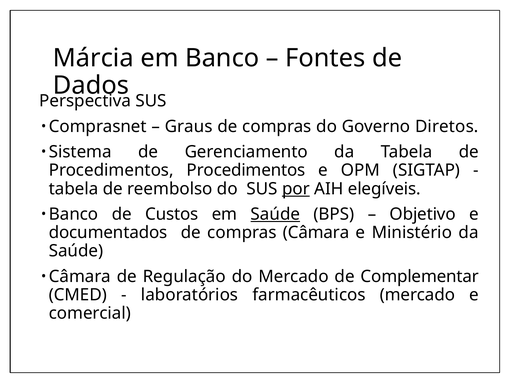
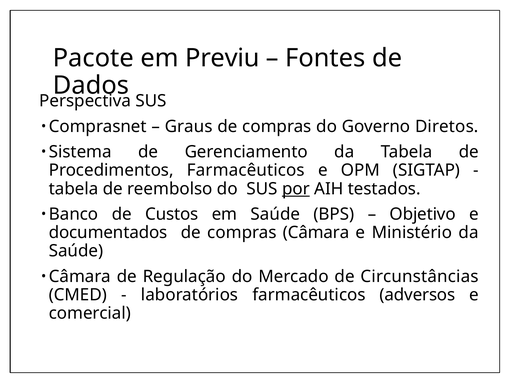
Márcia: Márcia -> Pacote (93, 58)
em Banco: Banco -> Previu (222, 58)
Procedimentos Procedimentos: Procedimentos -> Farmacêuticos (246, 170)
elegíveis: elegíveis -> testados (384, 188)
Saúde underline: present -> none (275, 214)
Complementar: Complementar -> Circunstâncias (420, 276)
farmacêuticos mercado: mercado -> adversos (417, 294)
